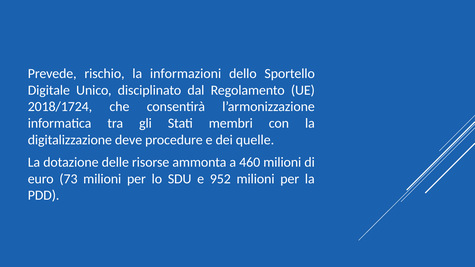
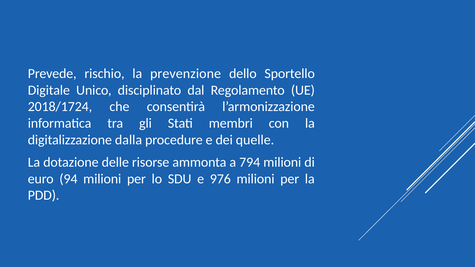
informazioni: informazioni -> prevenzione (186, 74)
deve: deve -> dalla (129, 140)
460: 460 -> 794 (250, 162)
73: 73 -> 94 (68, 179)
952: 952 -> 976 (220, 179)
